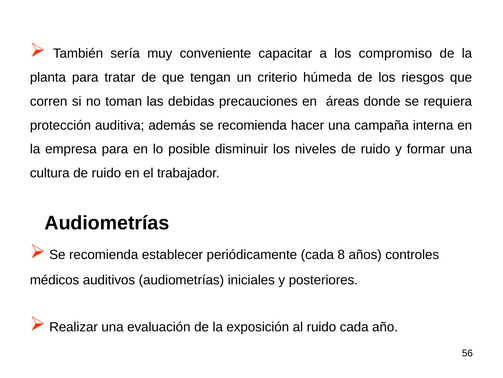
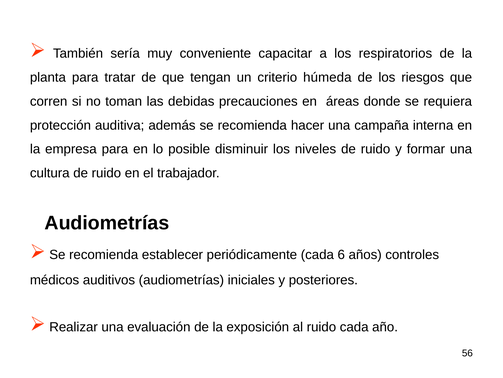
compromiso: compromiso -> respiratorios (395, 53)
8: 8 -> 6 (341, 254)
